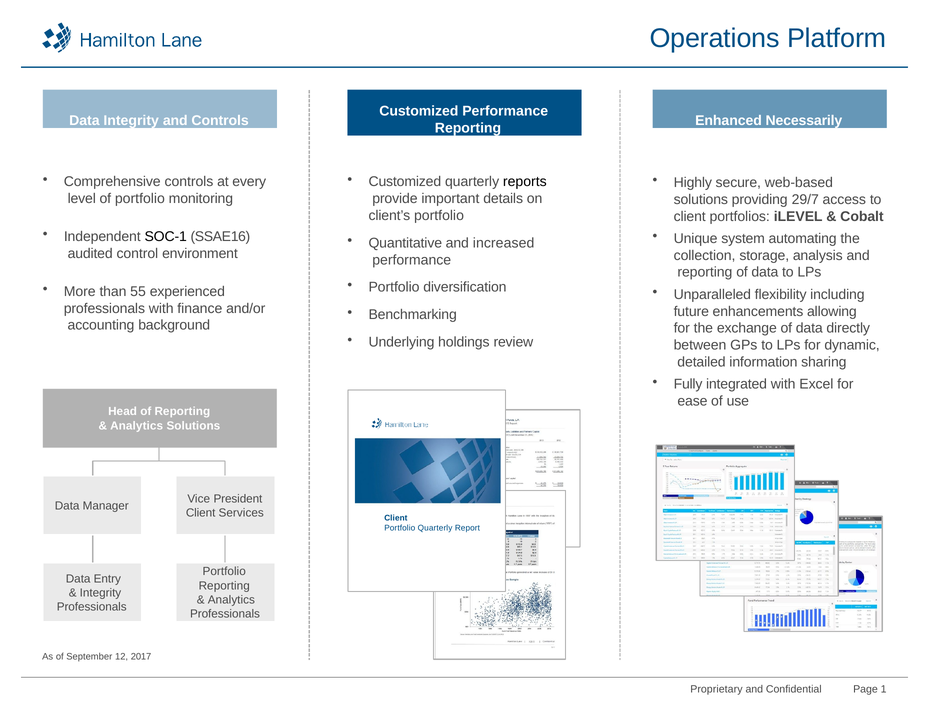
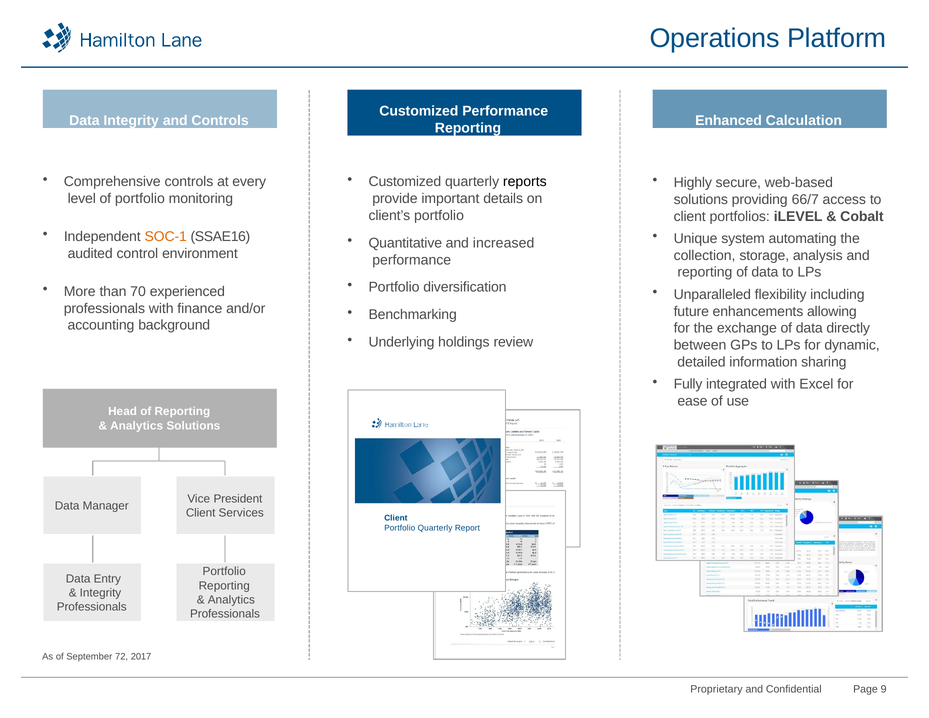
Necessarily: Necessarily -> Calculation (804, 120)
29/7: 29/7 -> 66/7 (805, 199)
SOC-1 colour: black -> orange (166, 237)
55: 55 -> 70 (138, 291)
12: 12 -> 72 (122, 657)
1: 1 -> 9 (884, 689)
